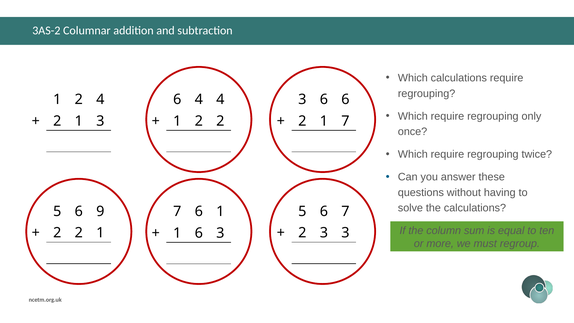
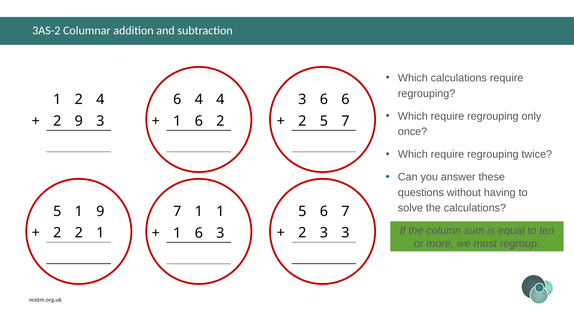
1: 1 -> 9 (79, 121)
2: 2 -> 6 (199, 121)
1: 1 -> 5 (324, 121)
6: 6 -> 1 (79, 211)
7 6: 6 -> 1 (199, 211)
